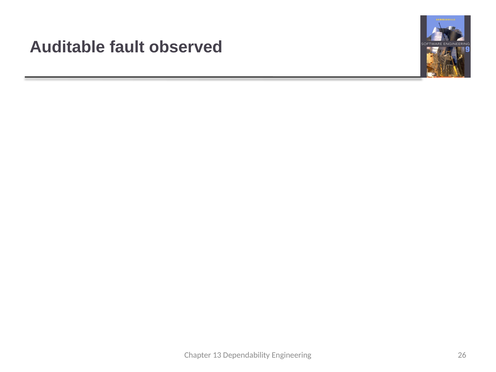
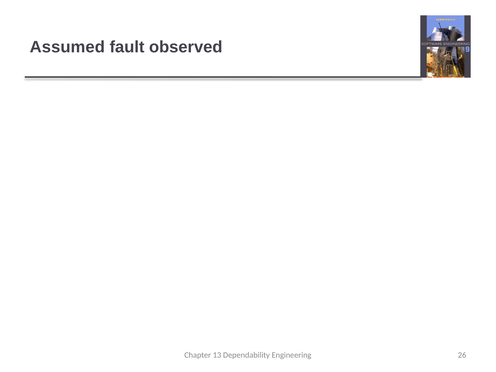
Auditable: Auditable -> Assumed (67, 47)
